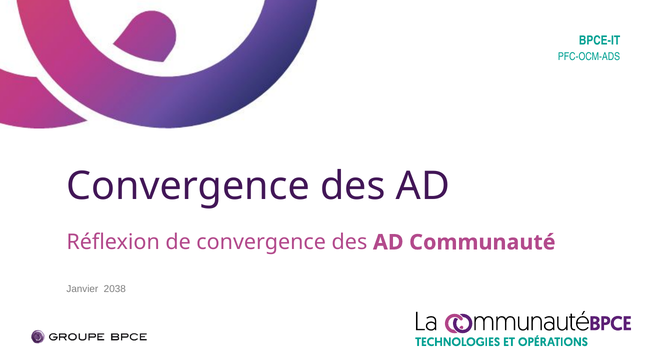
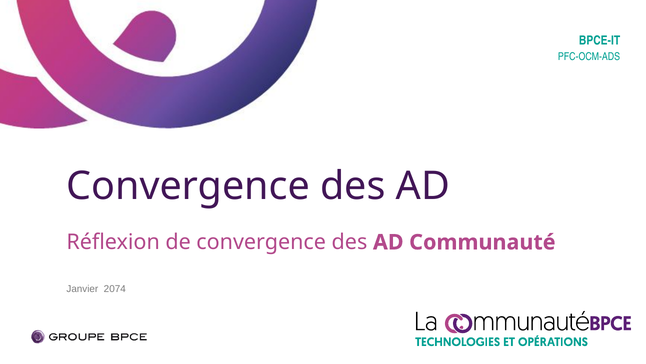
2038: 2038 -> 2074 (115, 288)
